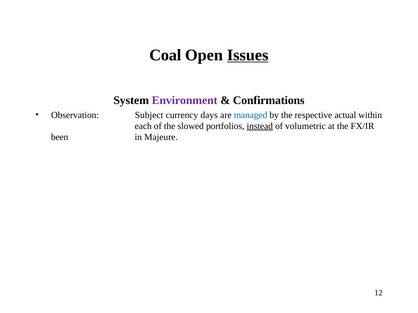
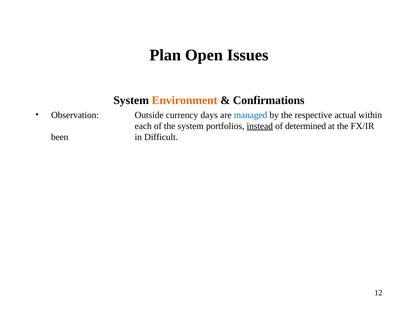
Coal: Coal -> Plan (165, 55)
Issues underline: present -> none (248, 55)
Environment colour: purple -> orange (185, 101)
Subject: Subject -> Outside (149, 115)
the slowed: slowed -> system (191, 126)
volumetric: volumetric -> determined (306, 126)
Majeure: Majeure -> Difficult (161, 137)
